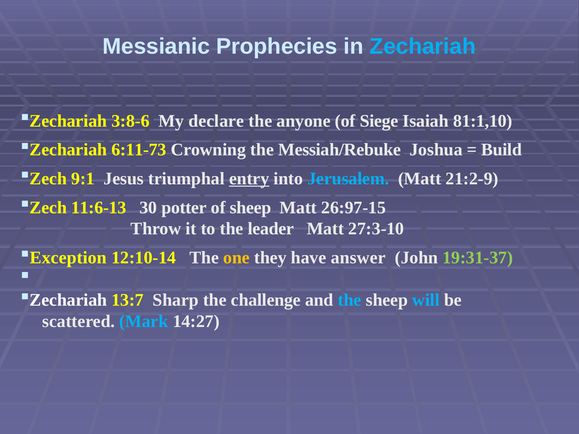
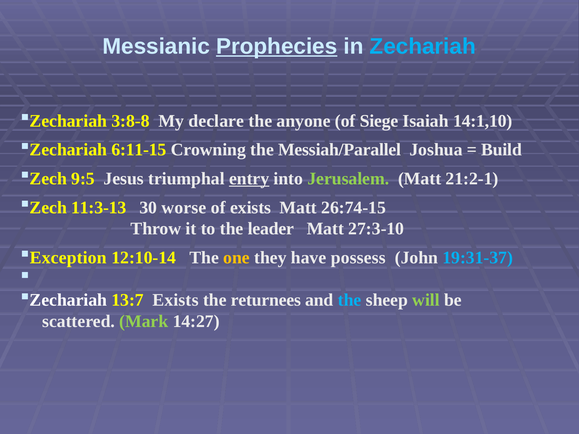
Prophecies underline: none -> present (277, 46)
3:8-6: 3:8-6 -> 3:8-8 (131, 121)
81:1,10: 81:1,10 -> 14:1,10 (483, 121)
6:11-73: 6:11-73 -> 6:11-15 (139, 150)
Messiah/Rebuke: Messiah/Rebuke -> Messiah/Parallel (340, 150)
9:1: 9:1 -> 9:5 (83, 179)
Jerusalem colour: light blue -> light green (348, 179)
21:2-9: 21:2-9 -> 21:2-1 (472, 179)
11:6-13: 11:6-13 -> 11:3-13 (99, 208)
potter: potter -> worse (184, 208)
of sheep: sheep -> exists (251, 208)
26:97-15: 26:97-15 -> 26:74-15 (354, 208)
answer: answer -> possess (358, 258)
19:31-37 colour: light green -> light blue (478, 258)
13:7 Sharp: Sharp -> Exists (176, 300)
challenge: challenge -> returnees (266, 300)
will colour: light blue -> light green (426, 300)
Mark colour: light blue -> light green (144, 322)
